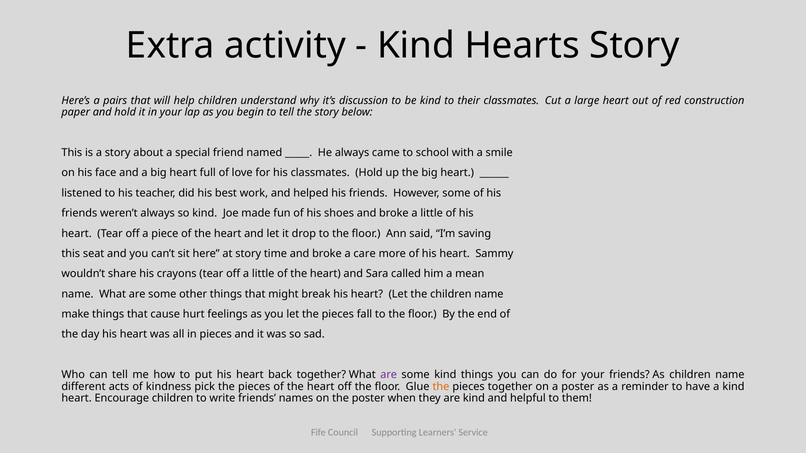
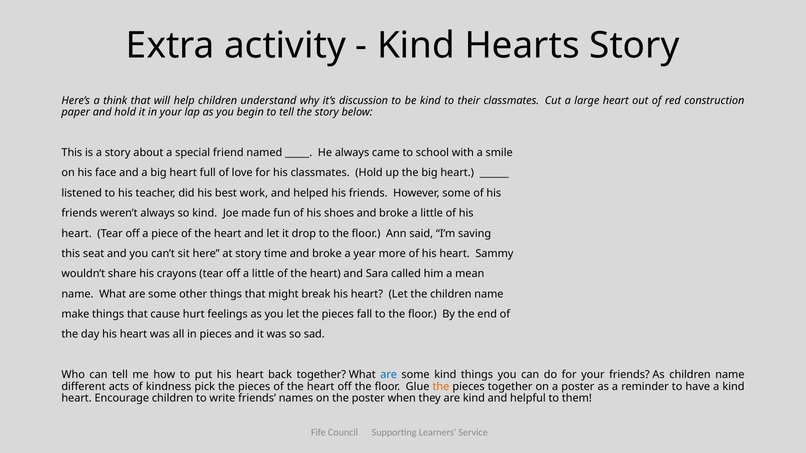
pairs: pairs -> think (115, 101)
care: care -> year (365, 254)
are colour: purple -> blue (389, 375)
